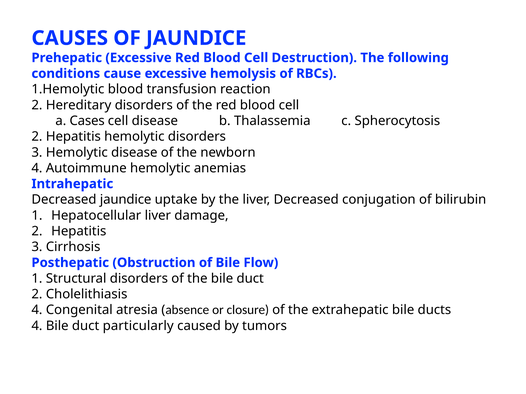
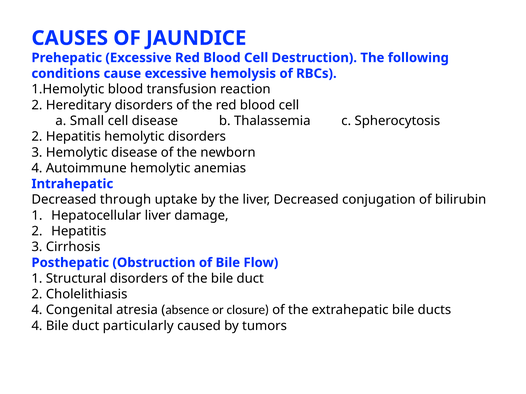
Cases: Cases -> Small (87, 121)
Decreased jaundice: jaundice -> through (126, 200)
